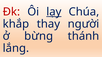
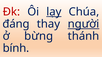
khắp: khắp -> đáng (16, 24)
người underline: none -> present (83, 24)
lắng: lắng -> bính (16, 49)
